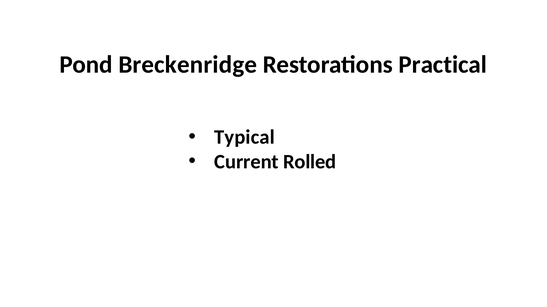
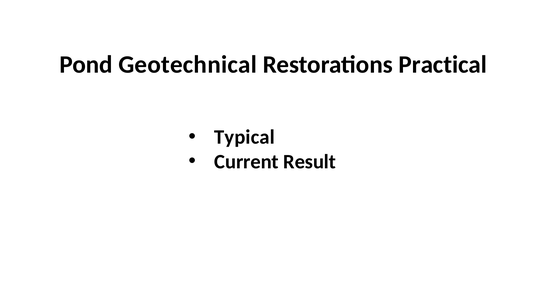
Breckenridge: Breckenridge -> Geotechnical (188, 65)
Rolled: Rolled -> Result (310, 162)
